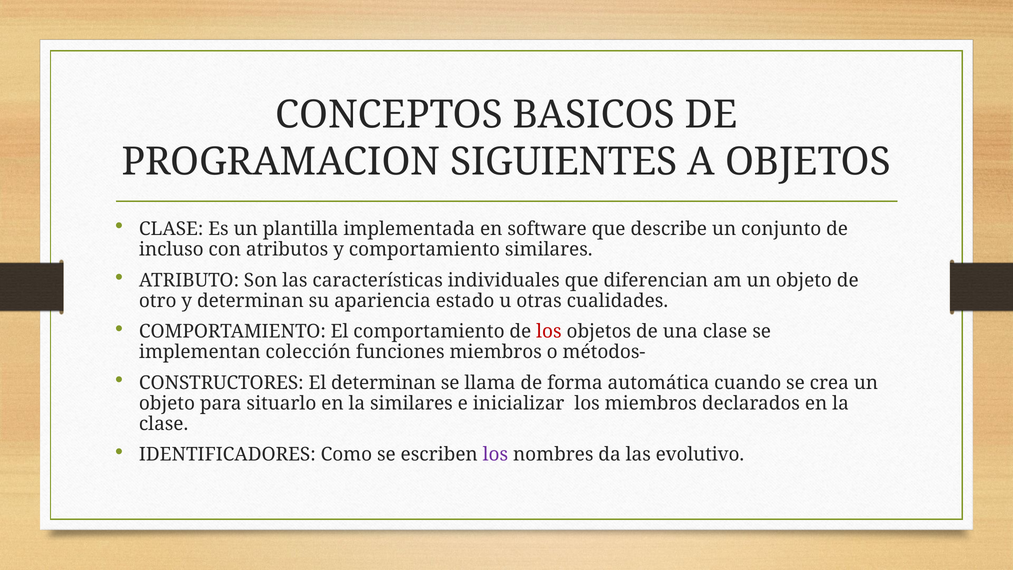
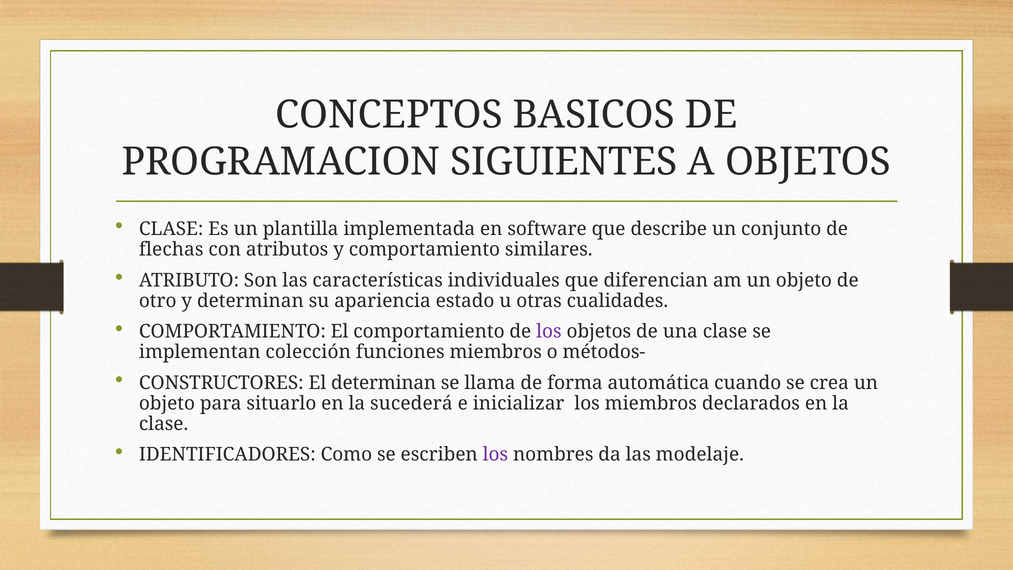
incluso: incluso -> flechas (171, 250)
los colour: red -> purple (549, 332)
la similares: similares -> sucederá (411, 403)
evolutivo: evolutivo -> modelaje (700, 455)
